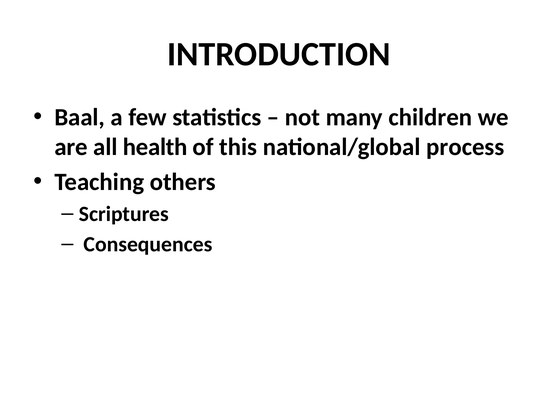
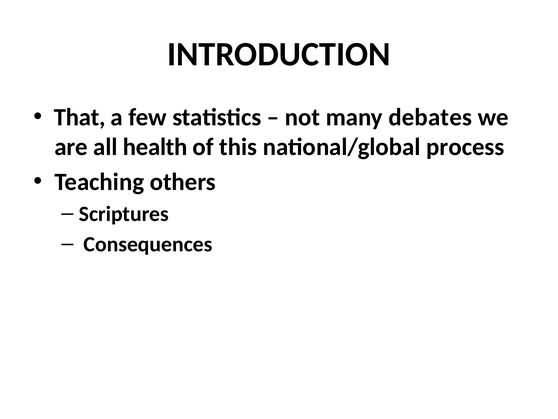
Baal: Baal -> That (80, 117)
children: children -> debates (430, 117)
